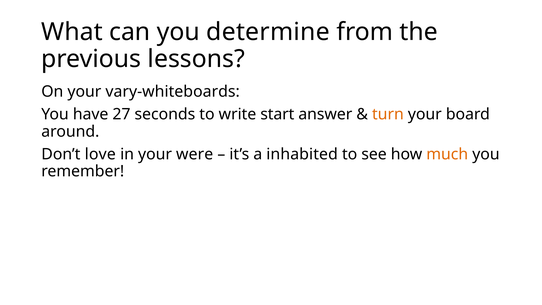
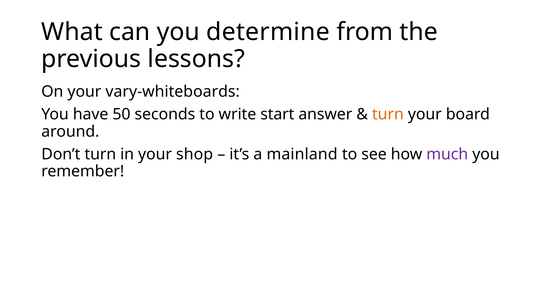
27: 27 -> 50 (121, 114)
Don’t love: love -> turn (100, 154)
were: were -> shop (195, 154)
inhabited: inhabited -> mainland (302, 154)
much colour: orange -> purple (447, 154)
